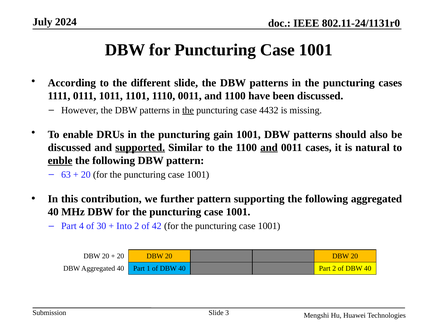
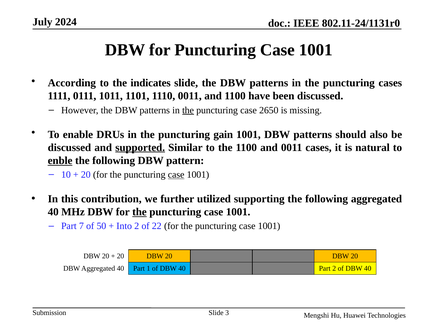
different: different -> indicates (151, 83)
4432: 4432 -> 2650 (269, 110)
and underline: present -> none (269, 147)
63: 63 -> 10 (66, 174)
case underline: none -> present (176, 174)
further pattern: pattern -> utilized (214, 199)
the underline: none -> present (139, 212)
4: 4 -> 7 (81, 226)
30: 30 -> 50 (101, 226)
42: 42 -> 22 (157, 226)
